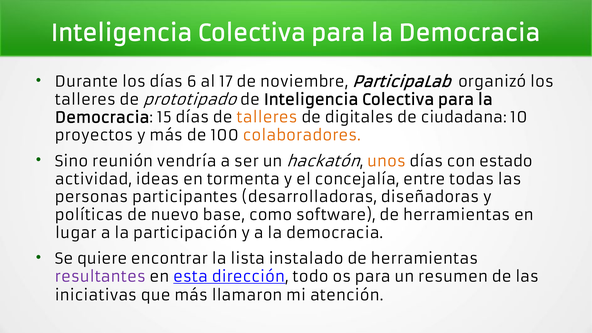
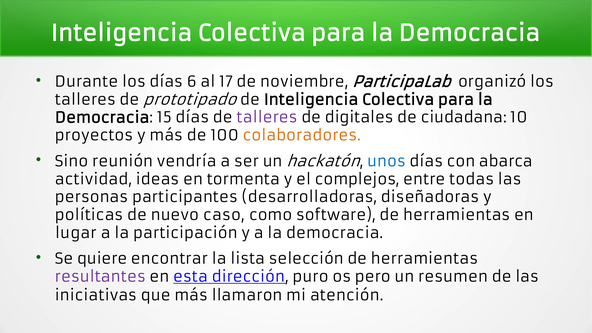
talleres colour: orange -> purple (267, 118)
unos colour: orange -> blue (386, 161)
estado: estado -> abarca (506, 161)
concejalía: concejalía -> complejos (357, 179)
base: base -> caso (224, 215)
instalado: instalado -> selección (306, 259)
todo: todo -> puro (311, 277)
os para: para -> pero (373, 277)
